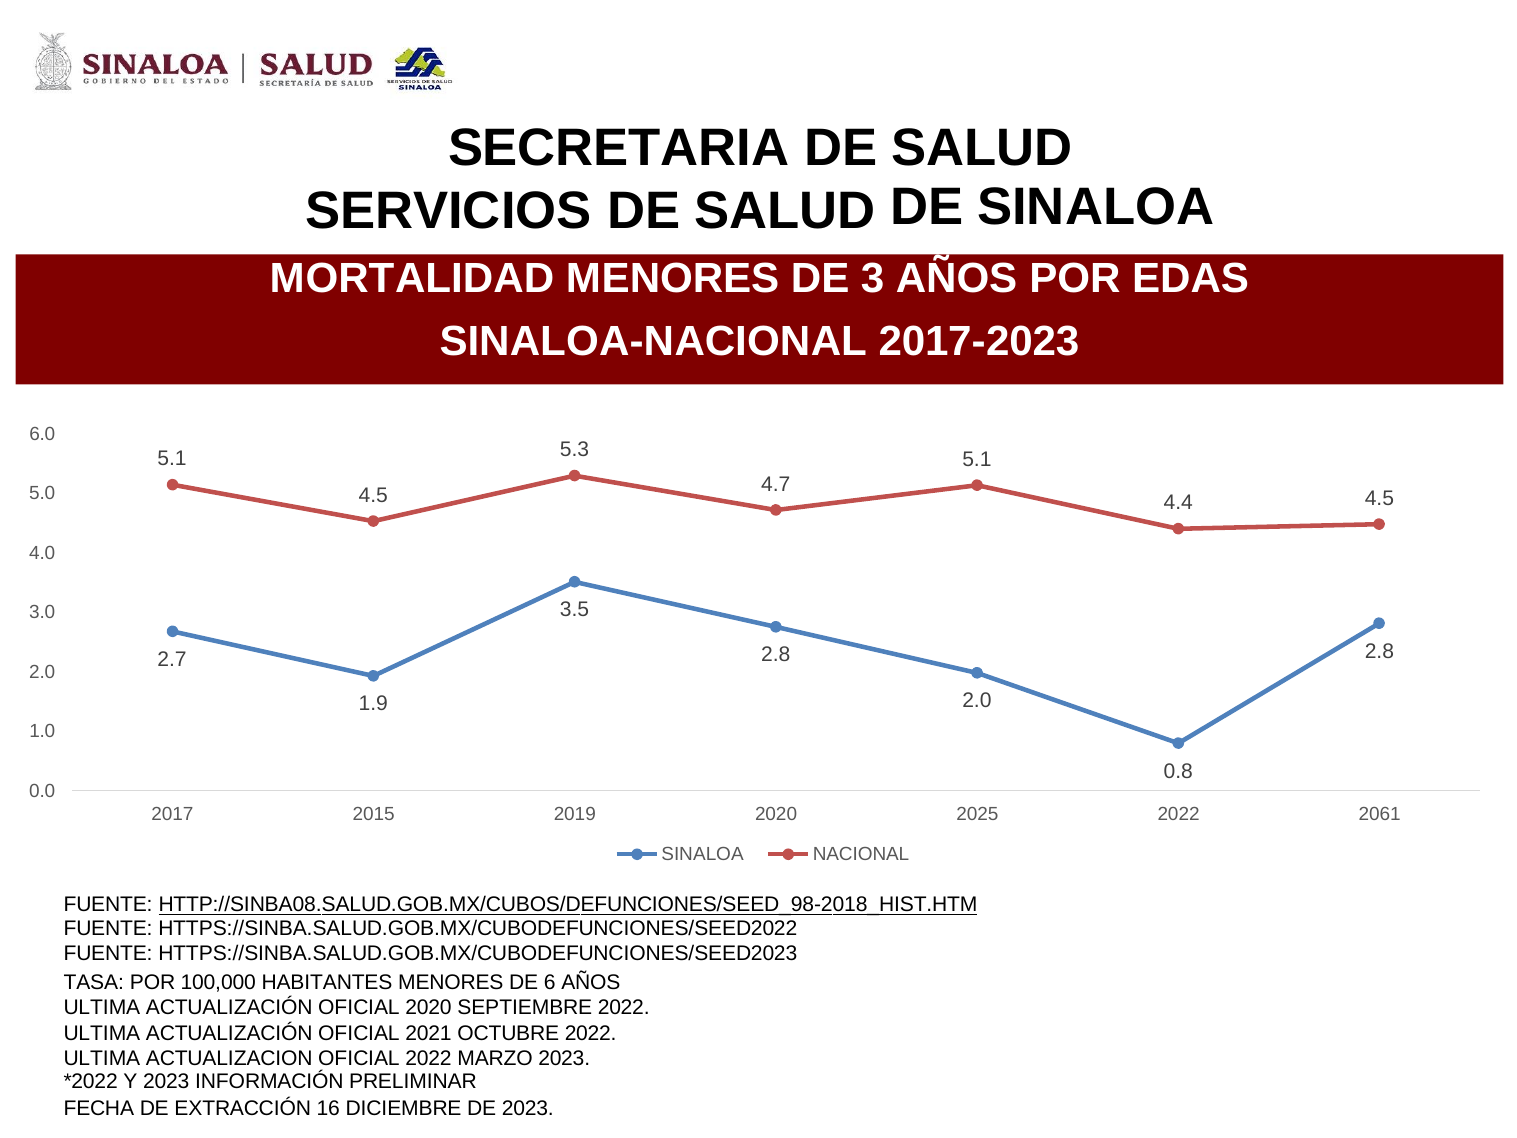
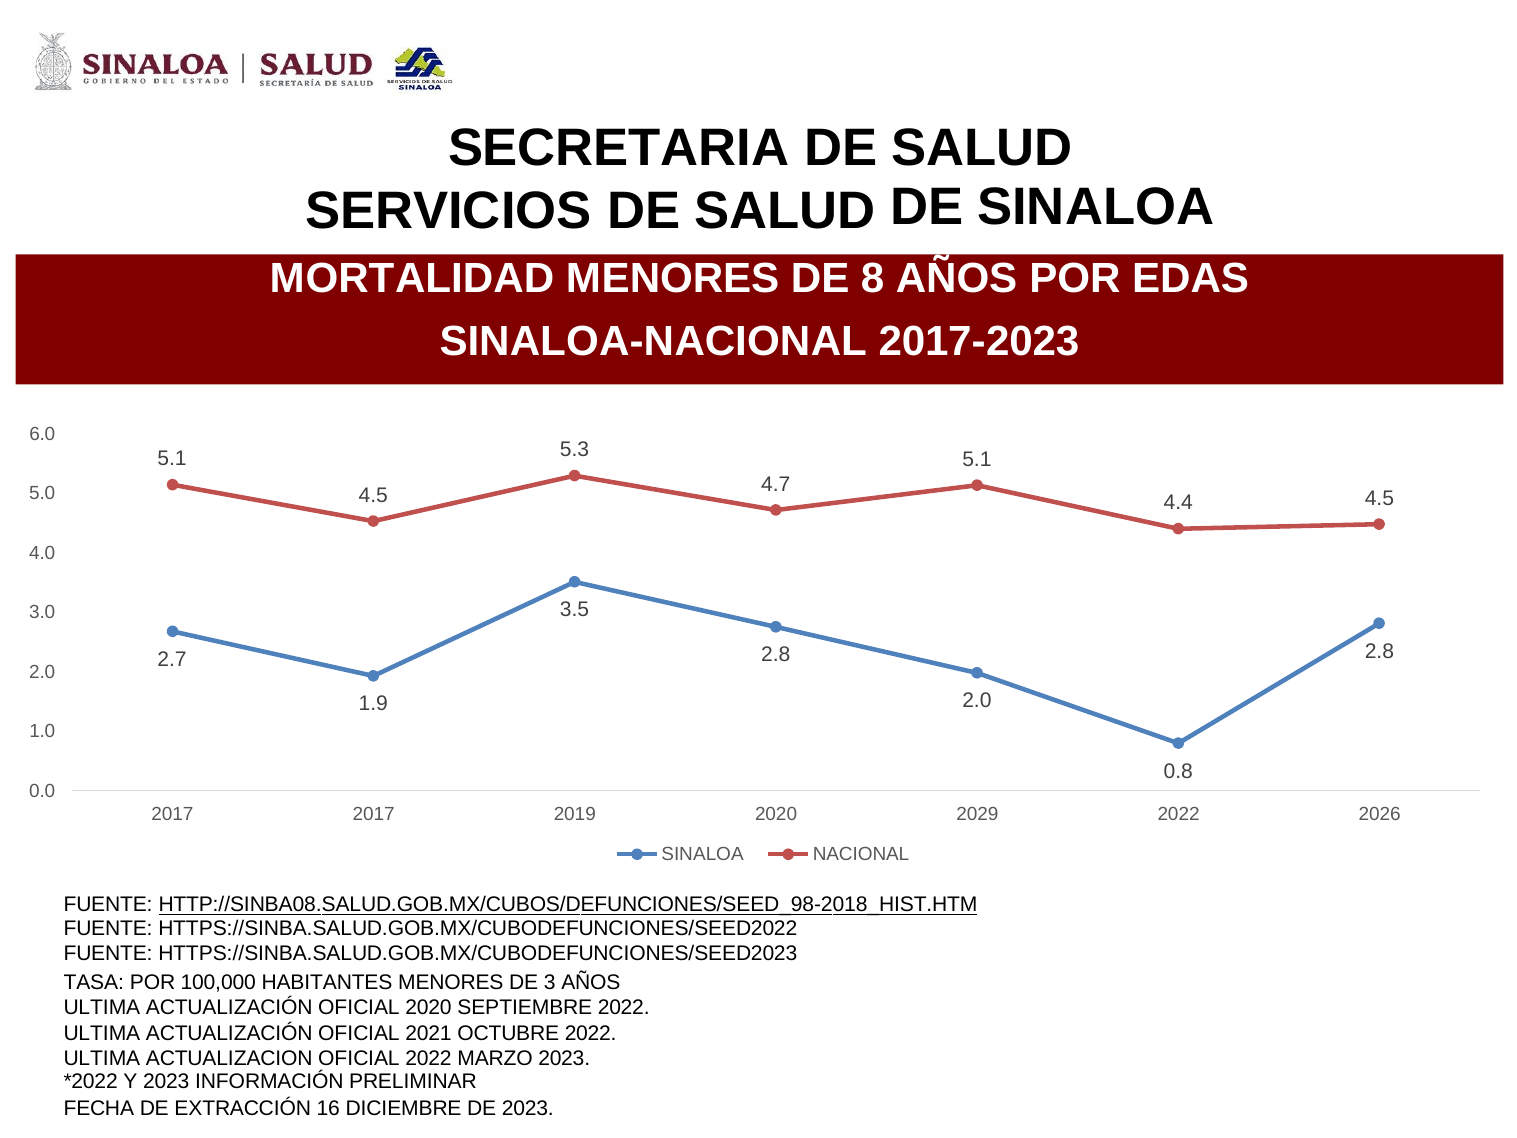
3: 3 -> 8 (873, 279)
2017 2015: 2015 -> 2017 (374, 814)
2025: 2025 -> 2029 (977, 814)
2061: 2061 -> 2026 (1380, 814)
6: 6 -> 3 (550, 982)
